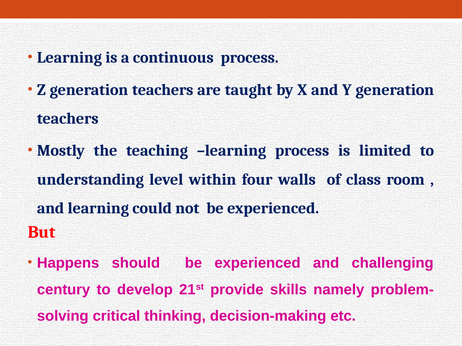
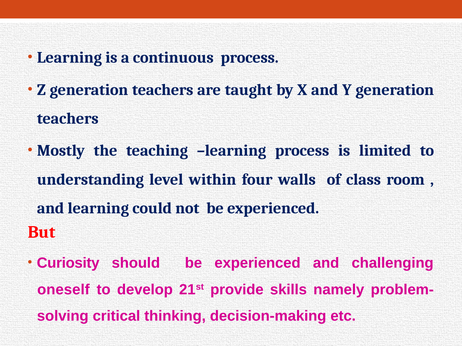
Happens: Happens -> Curiosity (68, 263)
century: century -> oneself (63, 290)
